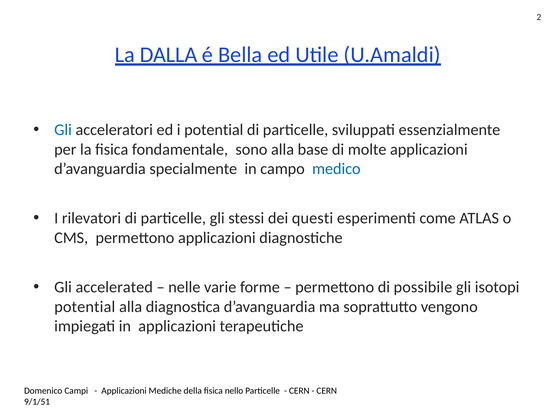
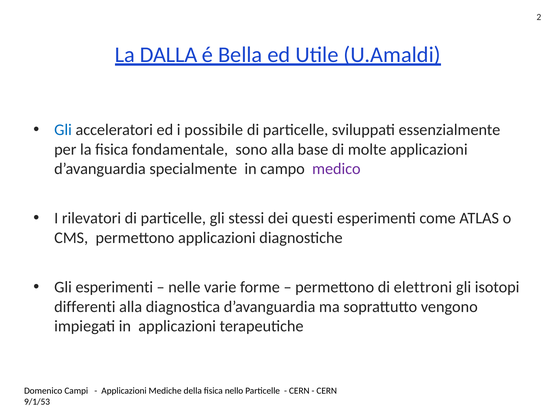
i potential: potential -> possibile (214, 130)
medico colour: blue -> purple (336, 169)
Gli accelerated: accelerated -> esperimenti (114, 287)
possibile: possibile -> elettroni (423, 287)
potential: potential -> differenti (85, 307)
9/1/51: 9/1/51 -> 9/1/53 (37, 402)
